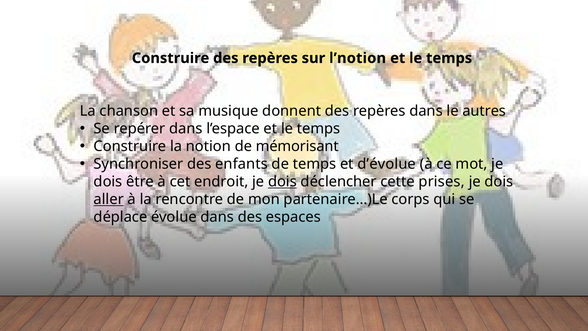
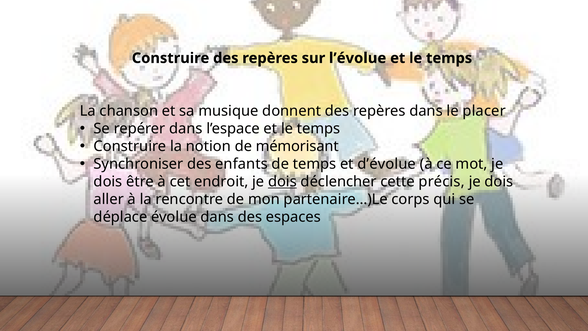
l’notion: l’notion -> l’évolue (358, 58)
autres: autres -> placer (484, 111)
prises: prises -> précis (442, 182)
aller underline: present -> none (109, 199)
